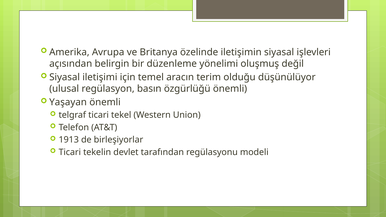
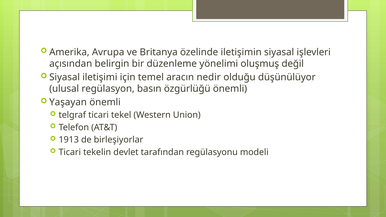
terim: terim -> nedir (209, 77)
